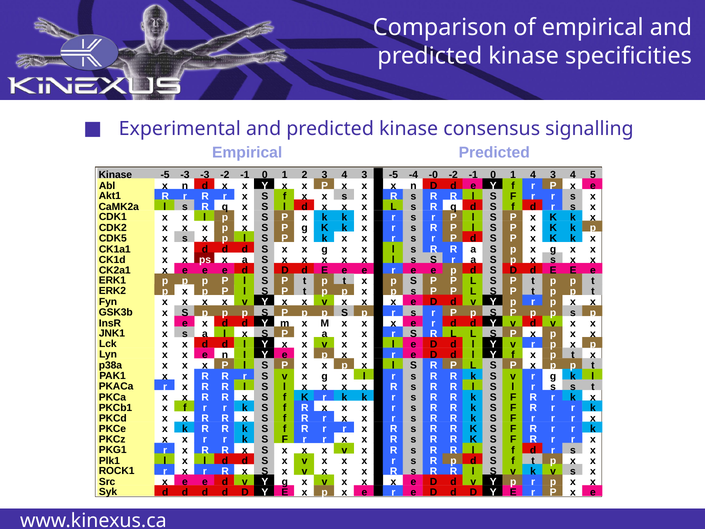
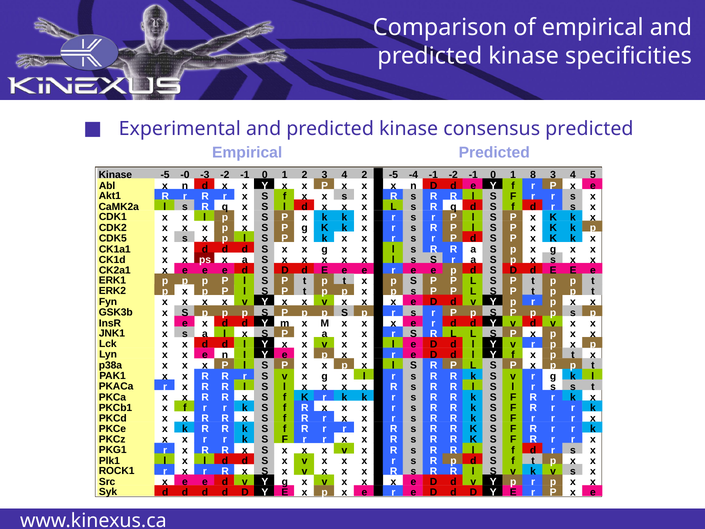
consensus signalling: signalling -> predicted (589, 129)
-5 -3: -3 -> -0 (185, 175)
3 4 3: 3 -> 2 (364, 175)
-4 -0: -0 -> -1 (433, 175)
1 4: 4 -> 8 (533, 175)
